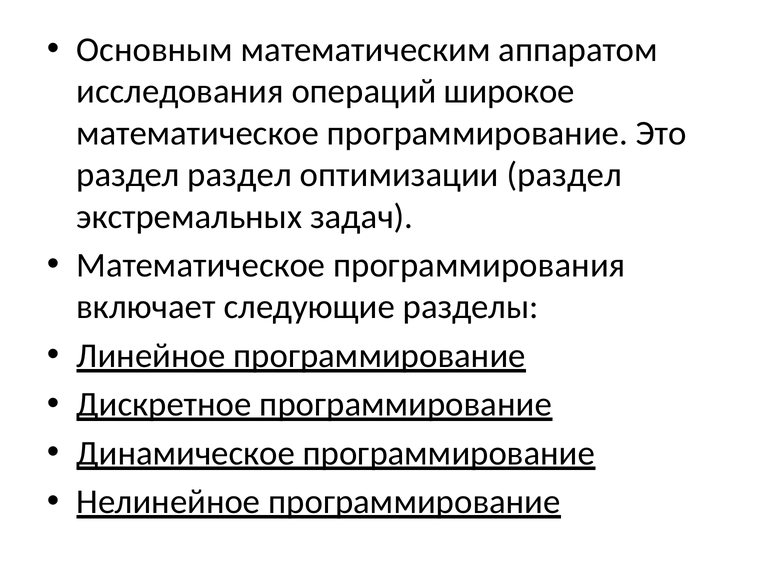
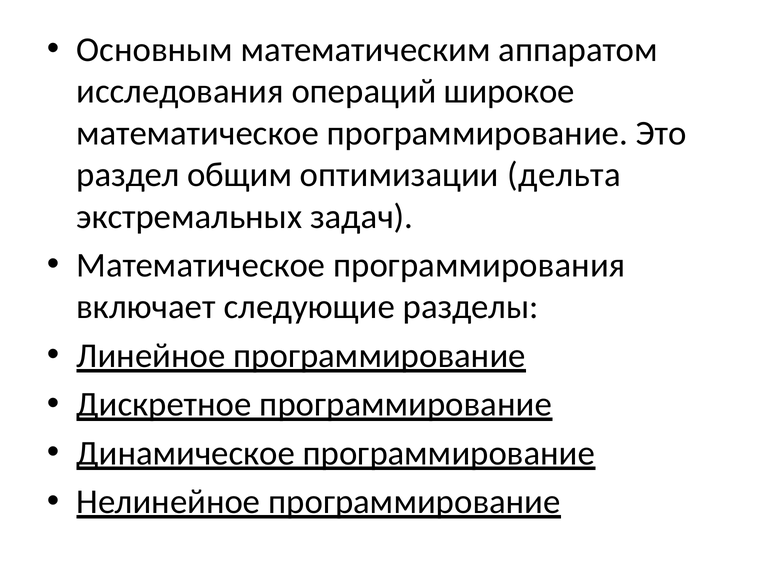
раздел раздел: раздел -> общим (240, 175)
оптимизации раздел: раздел -> дельта (564, 175)
